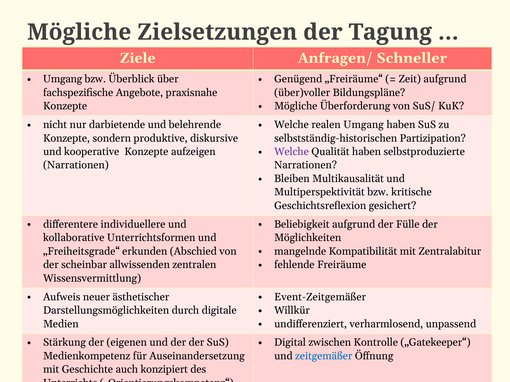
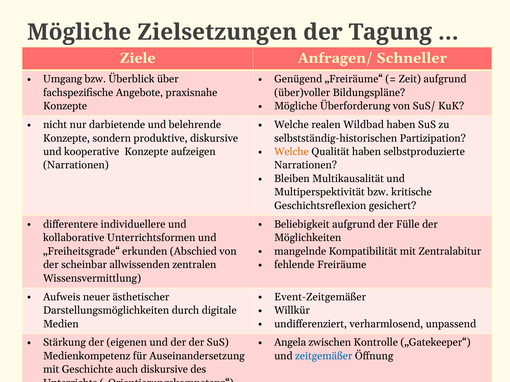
realen Umgang: Umgang -> Wildbad (364, 125)
Welche colour: purple -> orange (291, 152)
Digital: Digital -> Angela (290, 343)
auch konzipiert: konzipiert -> diskursive (164, 370)
